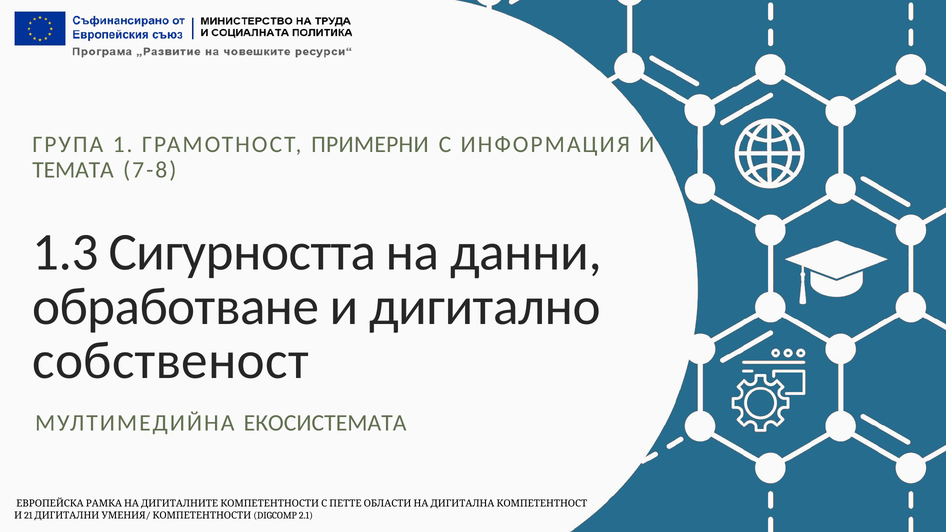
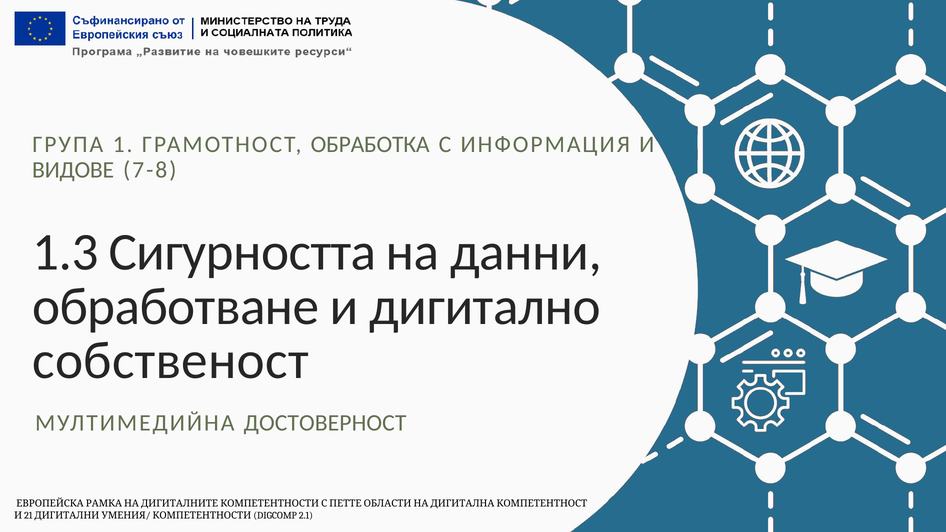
ПРИМЕРНИ: ПРИМЕРНИ -> ОБРАБОТКА (370, 145)
ТЕМАТА: ТЕМАТА -> ВИДОВЕ (73, 170)
ЕКОСИСТЕМАТА: ЕКОСИСТЕМАТА -> ДОСТОВЕРНОСТ (325, 423)
